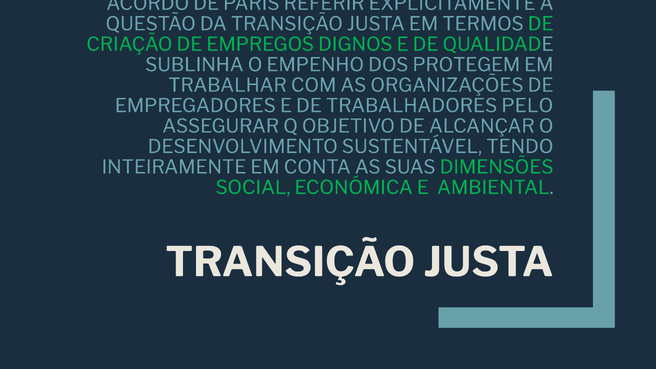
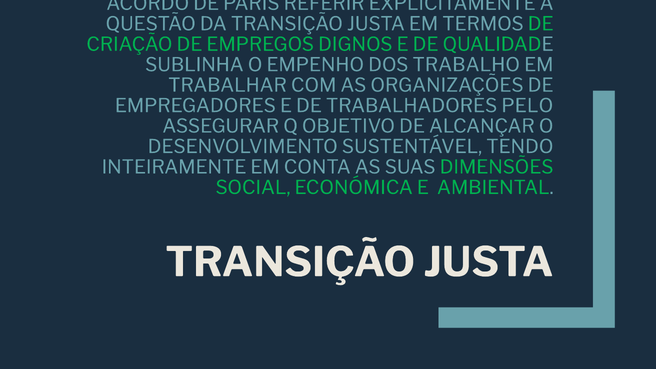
PROTEGEM: PROTEGEM -> TRABALHO (466, 65)
